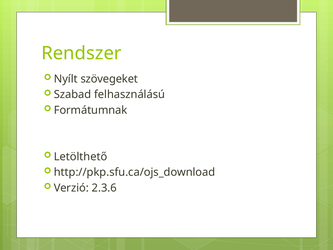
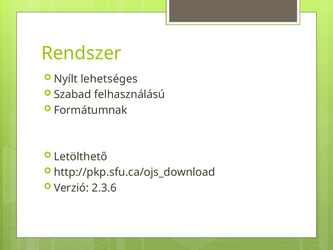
szövegeket: szövegeket -> lehetséges (109, 79)
